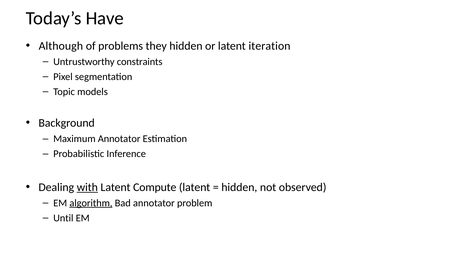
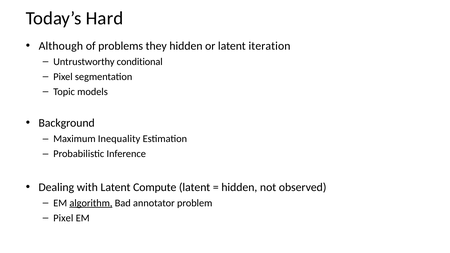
Have: Have -> Hard (105, 18)
constraints: constraints -> conditional (140, 62)
Maximum Annotator: Annotator -> Inequality (119, 139)
with underline: present -> none (87, 187)
Until: Until -> Pixel (63, 218)
